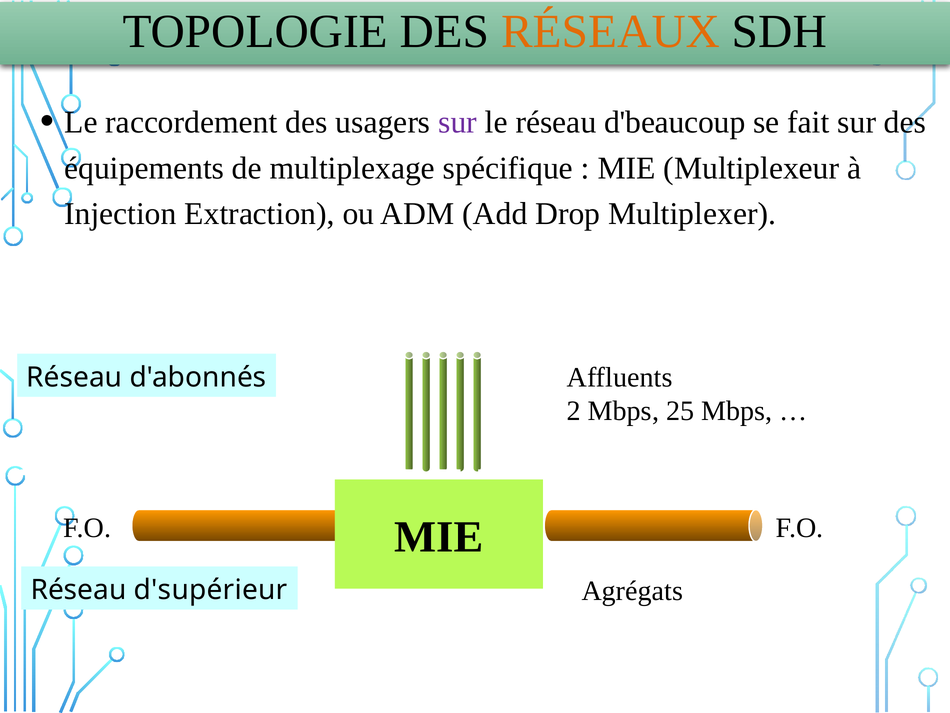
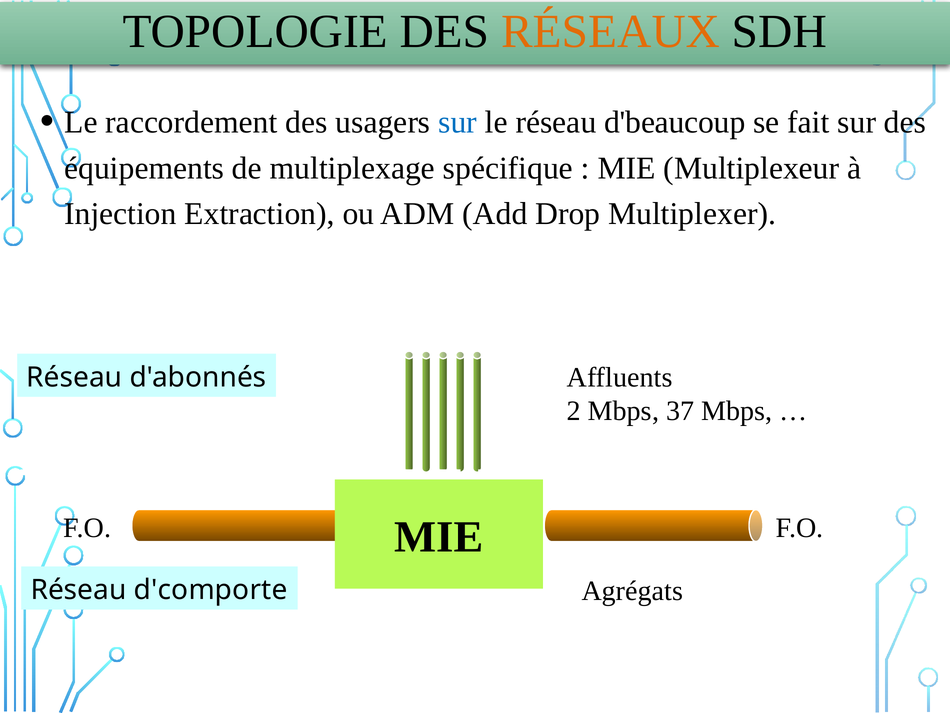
sur colour: purple -> blue (458, 122)
25: 25 -> 37 (680, 411)
d'supérieur: d'supérieur -> d'comporte (211, 590)
